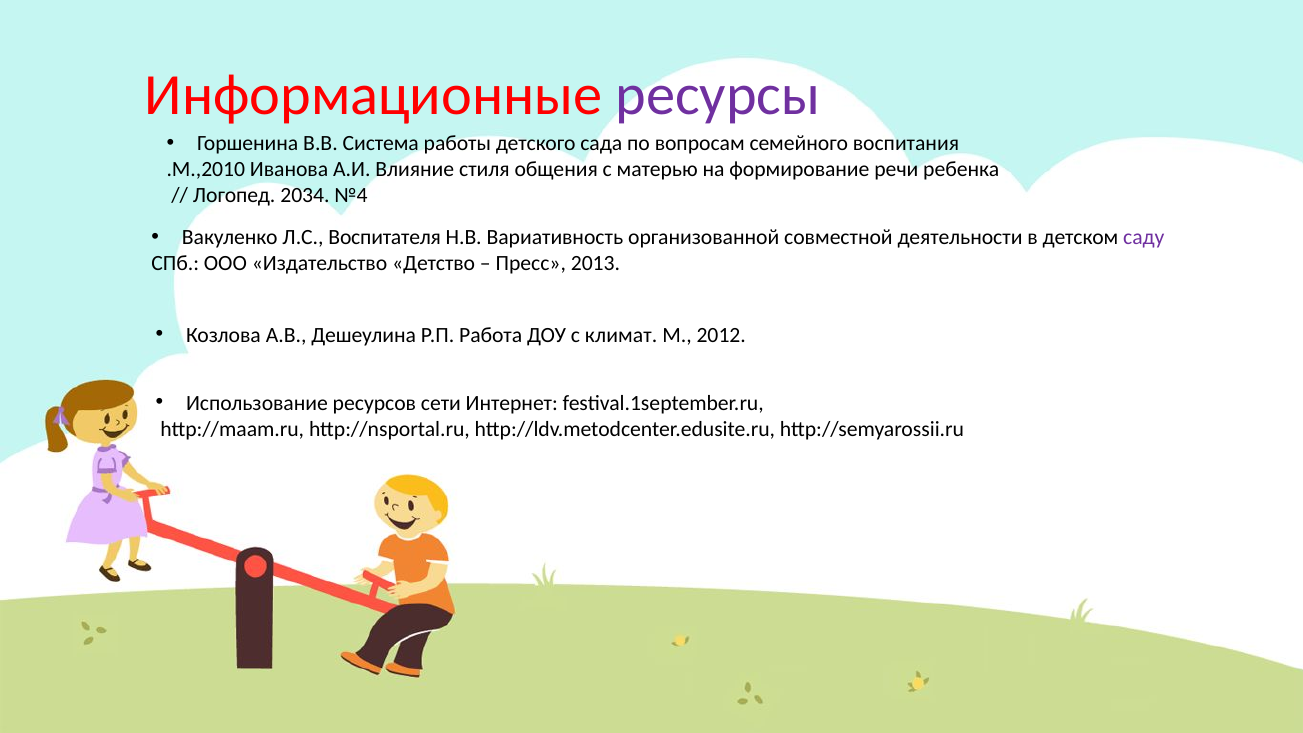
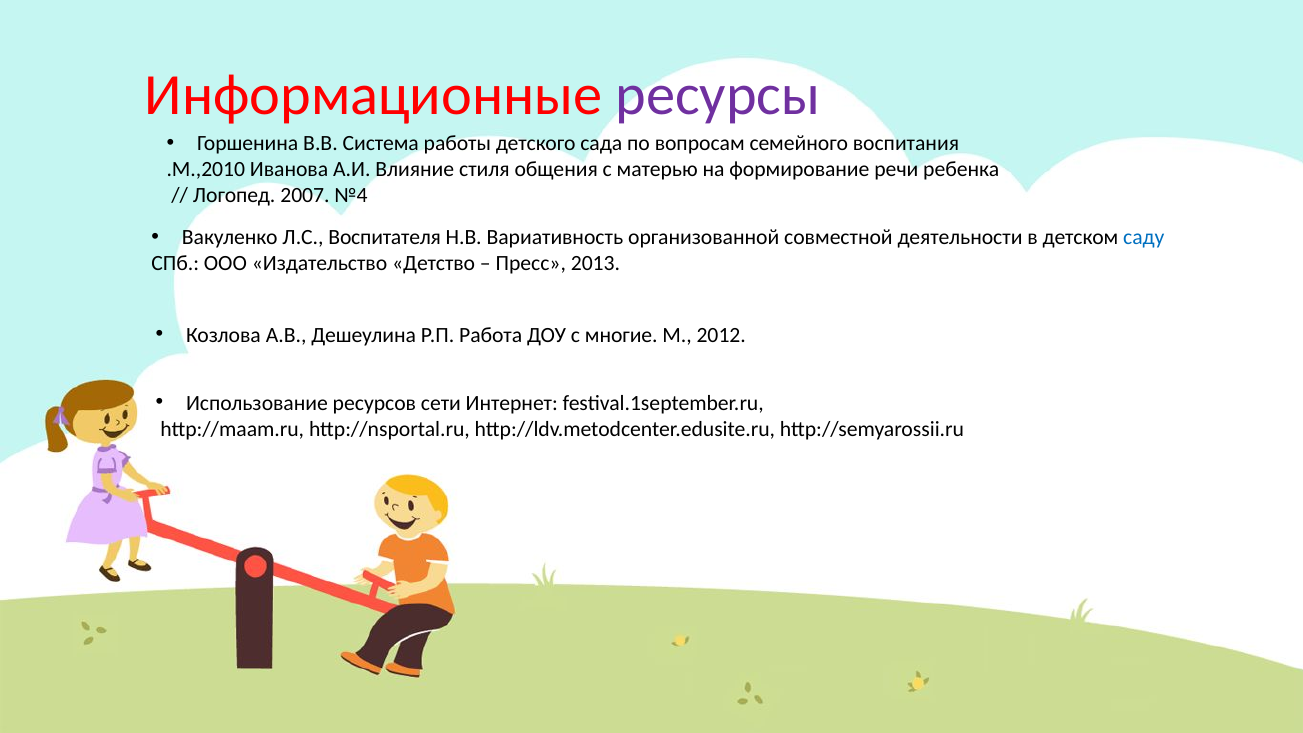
2034: 2034 -> 2007 (305, 196)
саду colour: purple -> blue (1144, 237)
климат: климат -> многие (621, 335)
